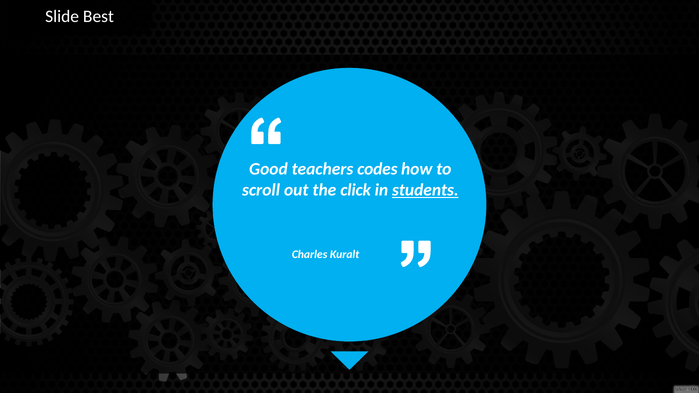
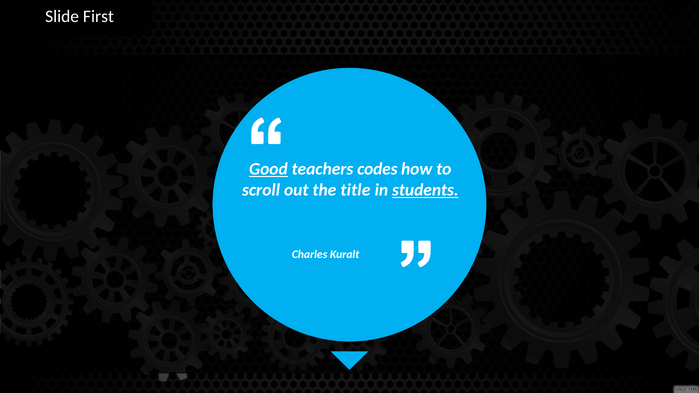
Best: Best -> First (98, 17)
Good underline: none -> present (268, 169)
click: click -> title (355, 190)
